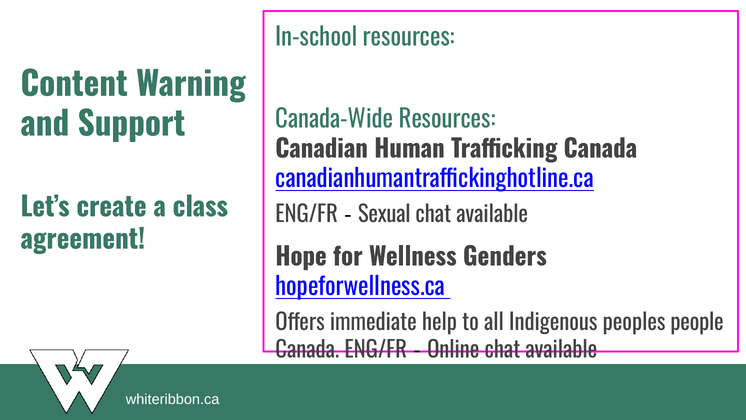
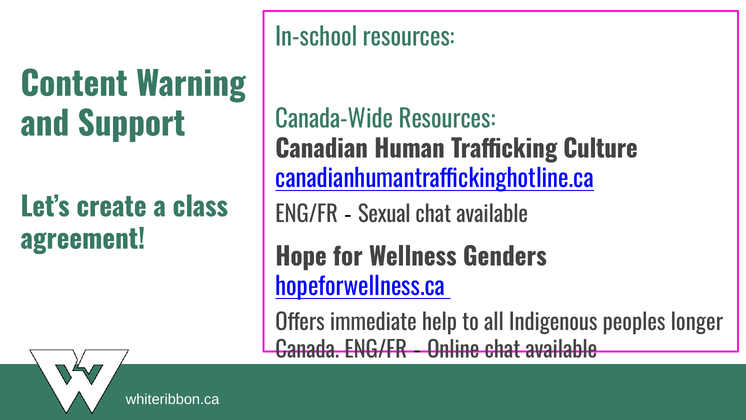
Trafficking Canada: Canada -> Culture (600, 149)
people: people -> longer (697, 322)
